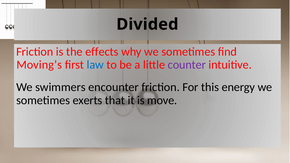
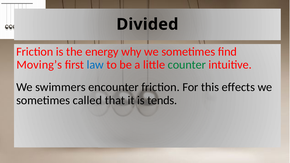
effects: effects -> energy (102, 52)
counter colour: purple -> green (187, 65)
energy: energy -> effects (238, 87)
exerts: exerts -> called (87, 100)
move: move -> tends (162, 100)
